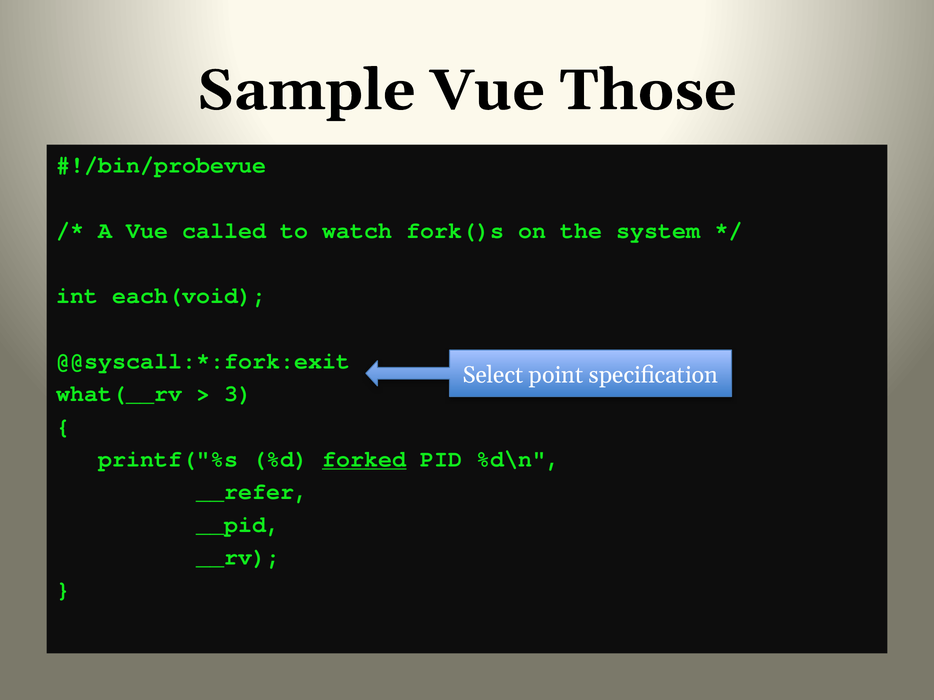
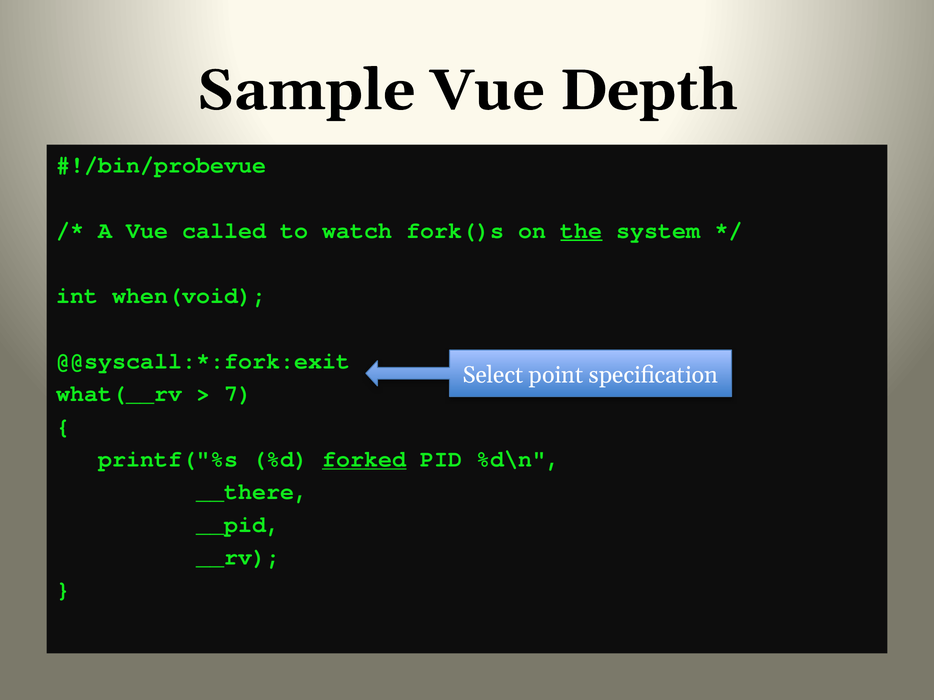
Those: Those -> Depth (648, 90)
the underline: none -> present (581, 231)
each(void: each(void -> when(void (189, 296)
3: 3 -> 7 (238, 394)
__refer: __refer -> __there (252, 492)
